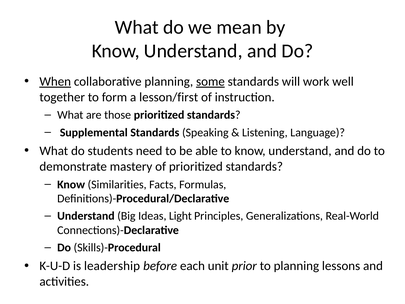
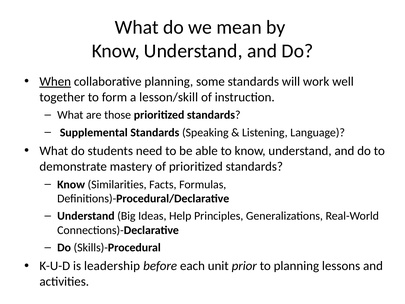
some underline: present -> none (210, 82)
lesson/first: lesson/first -> lesson/skill (169, 97)
Light: Light -> Help (180, 216)
